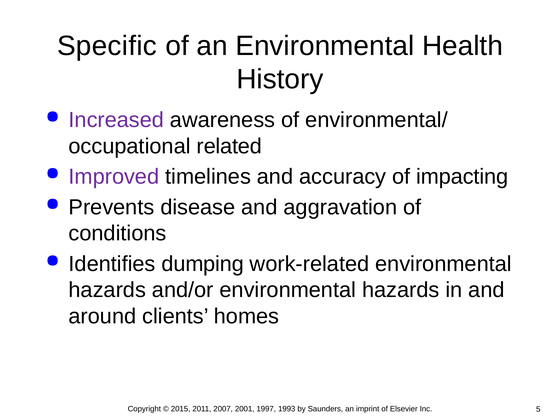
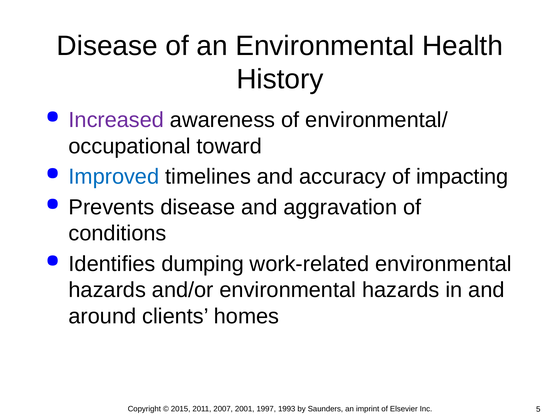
Specific: Specific -> Disease (107, 46)
related: related -> toward (229, 146)
Improved colour: purple -> blue (114, 177)
